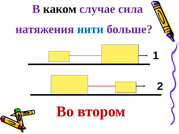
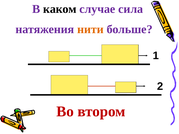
нити colour: blue -> orange (90, 29)
